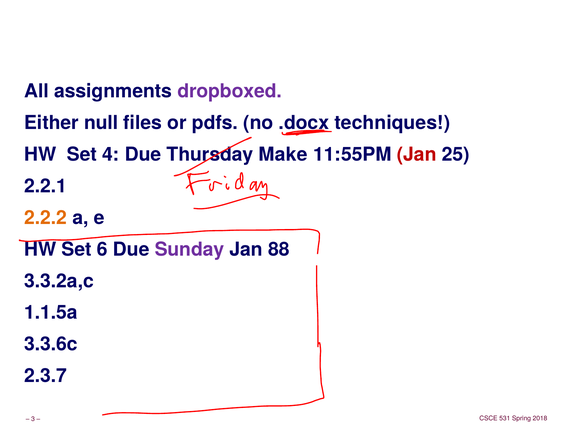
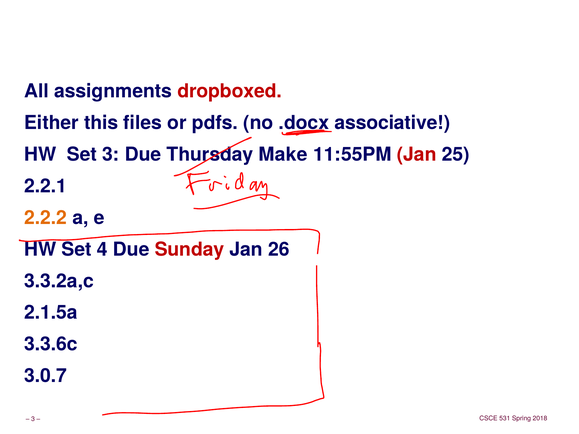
dropboxed colour: purple -> red (230, 91)
null: null -> this (101, 123)
techniques: techniques -> associative (392, 123)
Set 4: 4 -> 3 (111, 155)
6: 6 -> 4 (102, 250)
Sunday colour: purple -> red (189, 250)
88: 88 -> 26 (279, 250)
1.1.5a: 1.1.5a -> 2.1.5a (51, 313)
2.3.7: 2.3.7 -> 3.0.7 (46, 376)
